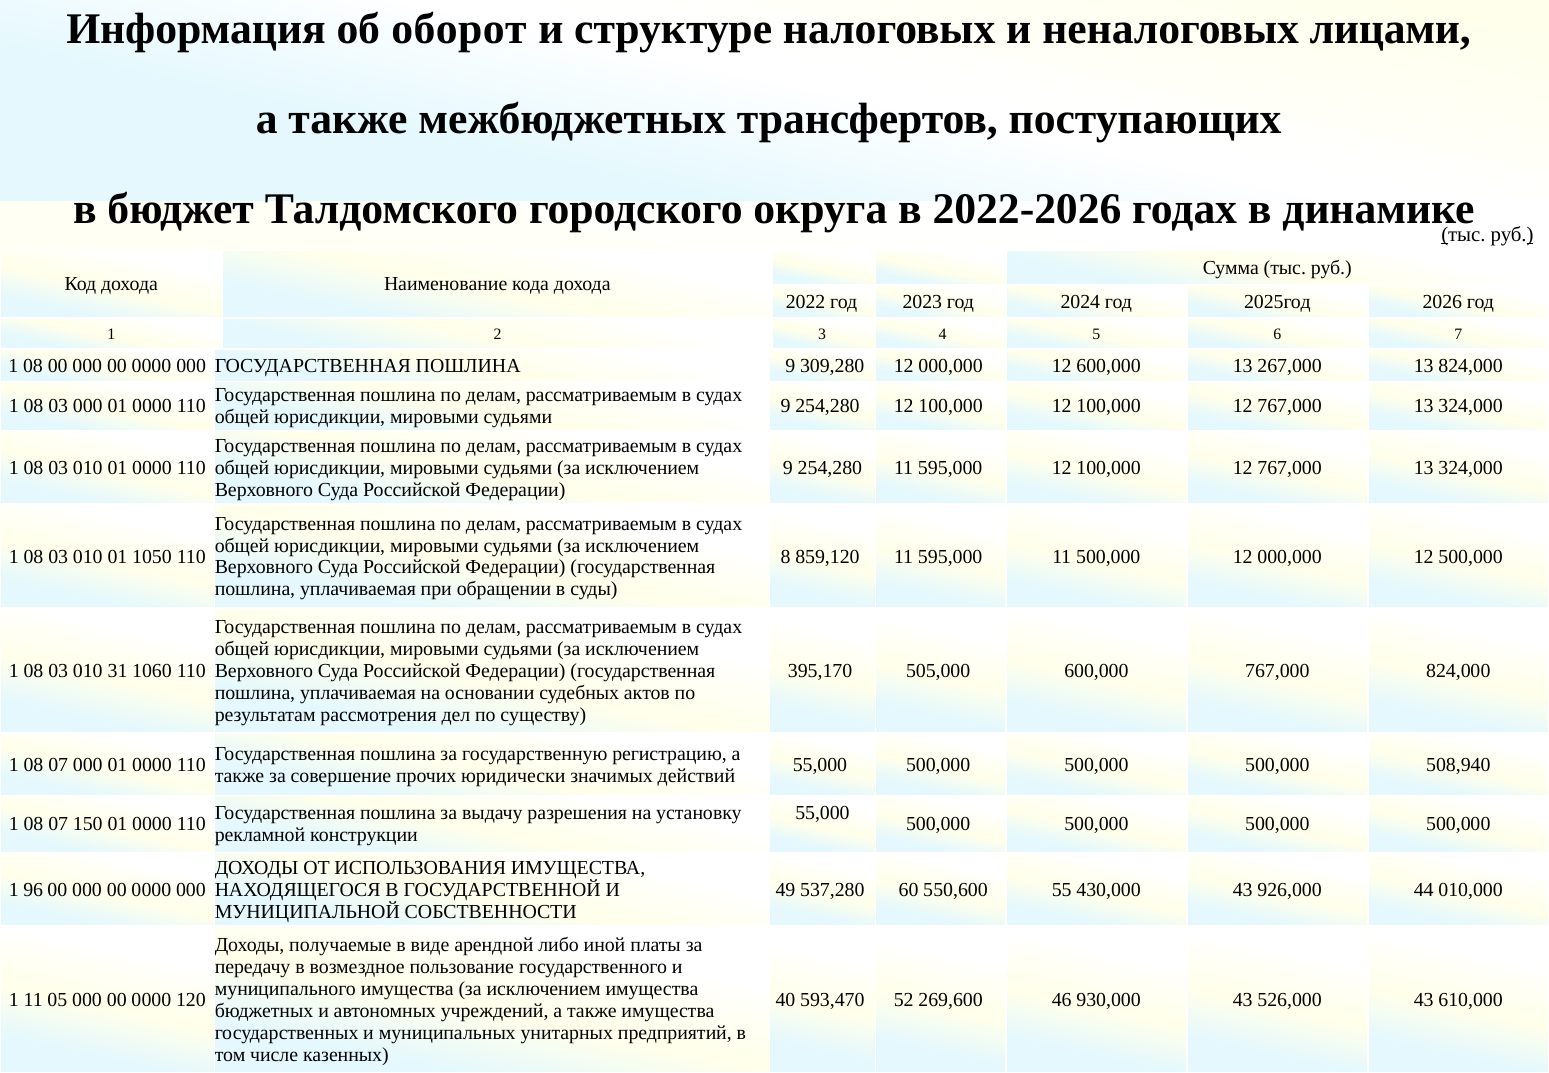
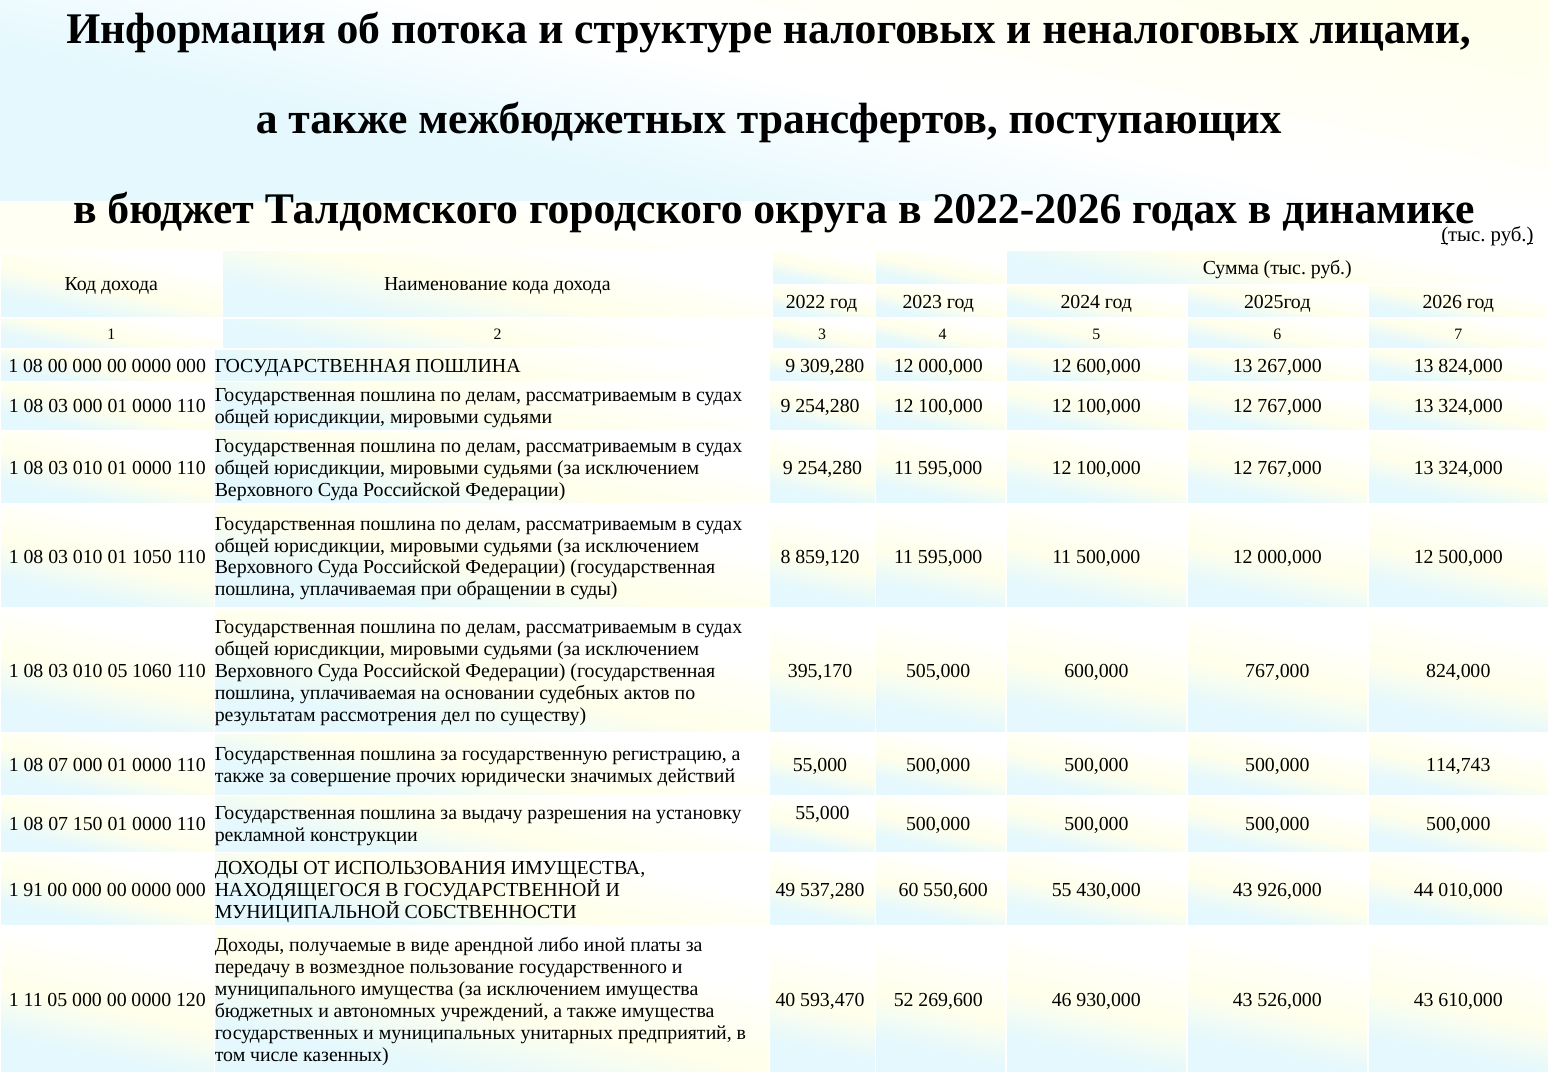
оборот: оборот -> потока (459, 29)
010 31: 31 -> 05 (118, 671)
508,940: 508,940 -> 114,743 (1458, 764)
96: 96 -> 91 (33, 889)
